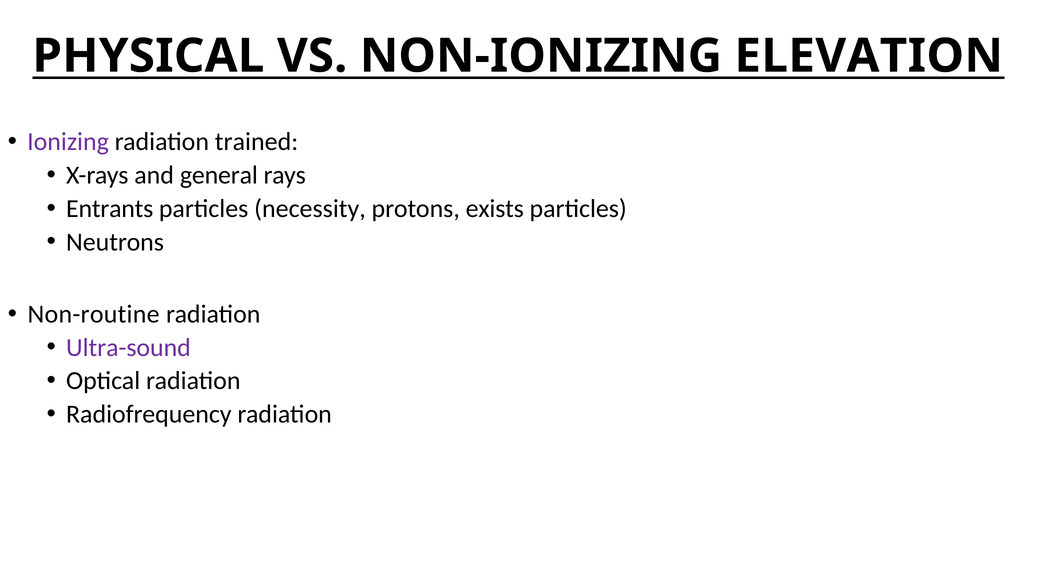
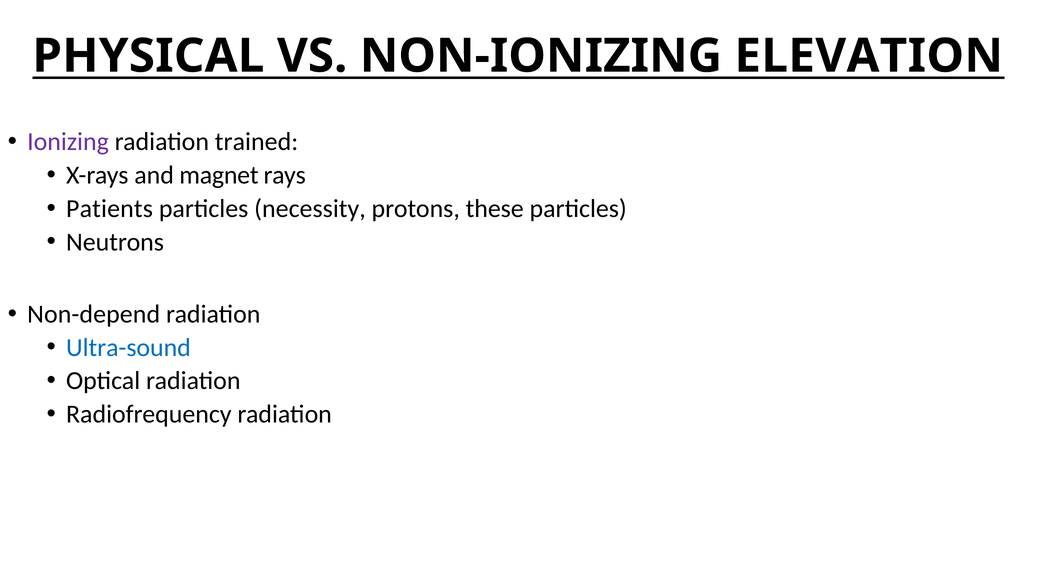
general: general -> magnet (219, 175)
Entrants: Entrants -> Patients (110, 209)
exists: exists -> these (495, 209)
Non-routine: Non-routine -> Non-depend (94, 314)
Ultra-sound colour: purple -> blue (128, 348)
